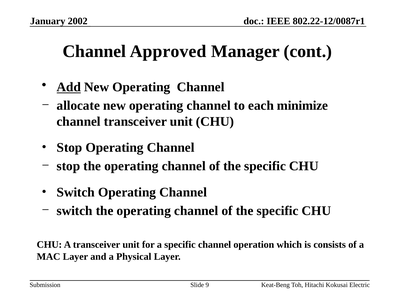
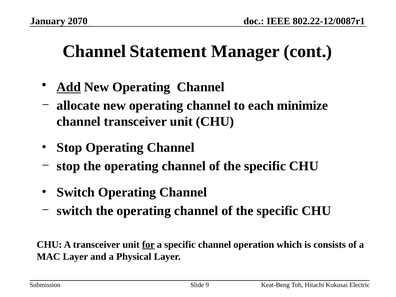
2002: 2002 -> 2070 (78, 21)
Approved: Approved -> Statement (168, 51)
for underline: none -> present (148, 245)
